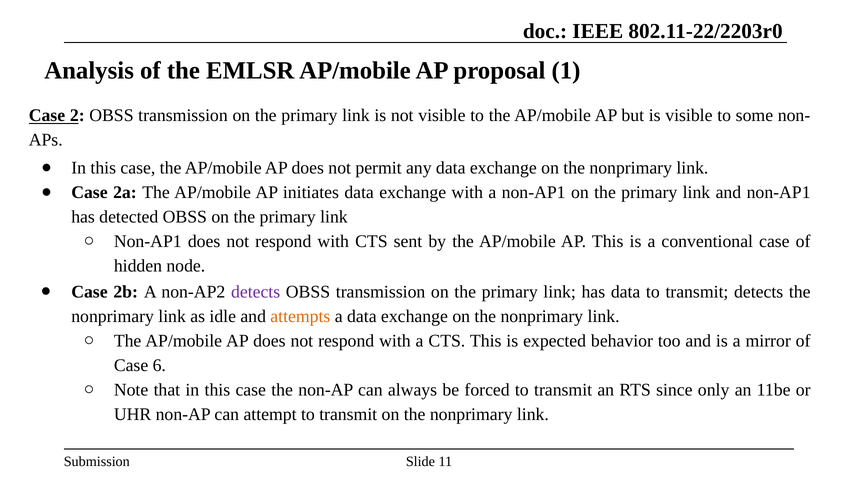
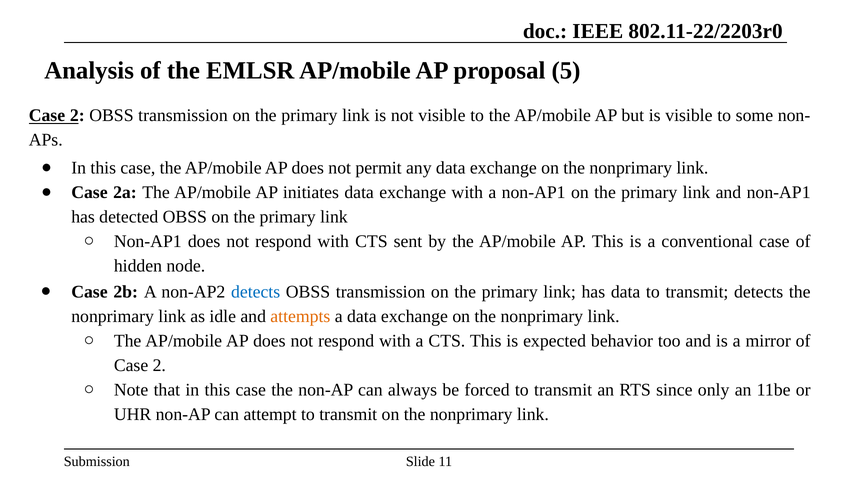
1: 1 -> 5 (566, 71)
detects colour: purple -> blue (256, 292)
6: 6 -> 2 (159, 365)
